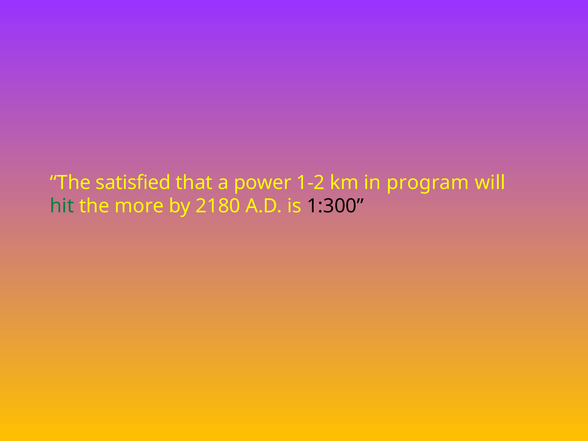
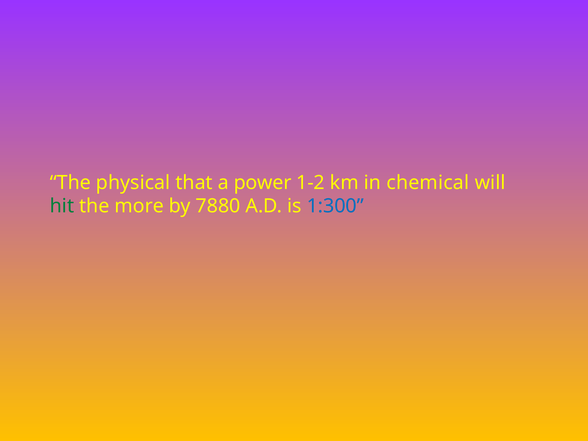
satisfied: satisfied -> physical (133, 183)
program: program -> chemical (428, 183)
2180: 2180 -> 7880 (218, 206)
1:300 colour: black -> blue (335, 206)
